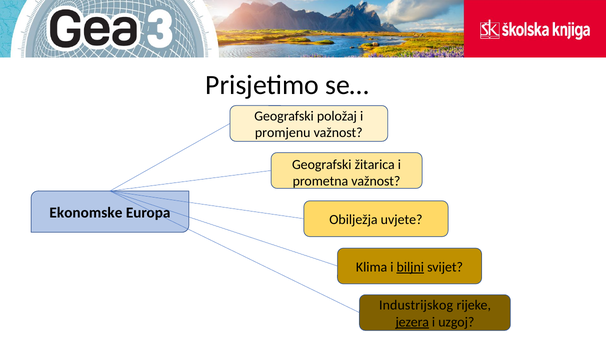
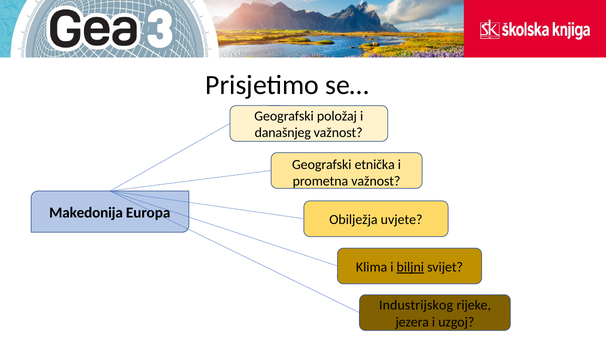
promjenu: promjenu -> današnjeg (283, 133)
žitarica: žitarica -> etnička (375, 165)
Ekonomske: Ekonomske -> Makedonija (86, 213)
jezera underline: present -> none (412, 322)
